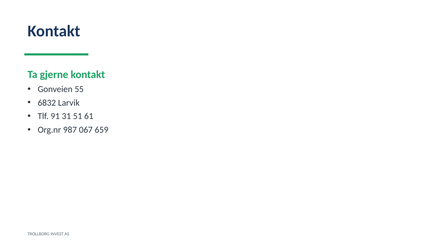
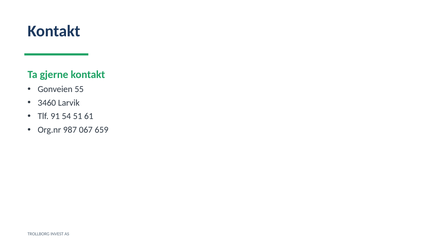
6832: 6832 -> 3460 (47, 103)
31: 31 -> 54 (66, 116)
